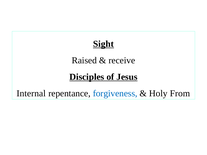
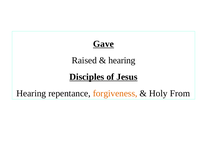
Sight: Sight -> Gave (103, 44)
receive: receive -> hearing (122, 60)
Internal: Internal -> Hearing (31, 94)
forgiveness colour: blue -> orange (115, 94)
